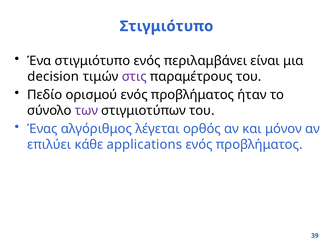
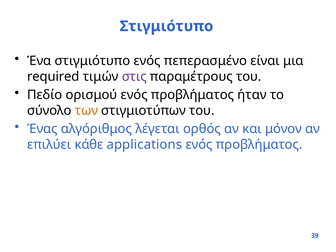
περιλαμβάνει: περιλαμβάνει -> πεπερασμένο (205, 61)
decision: decision -> required (53, 77)
των colour: purple -> orange (86, 111)
